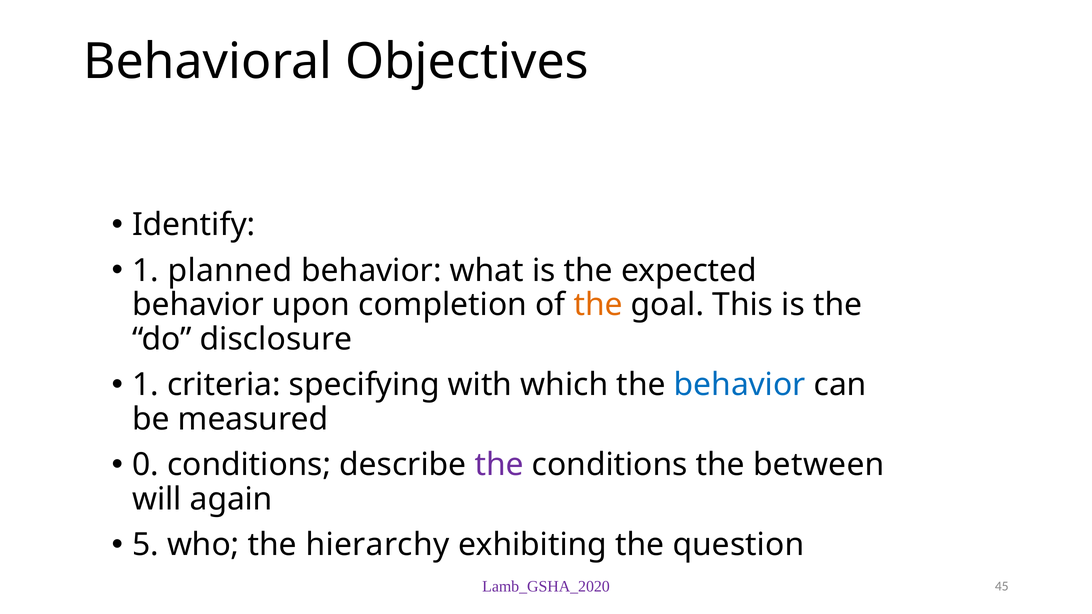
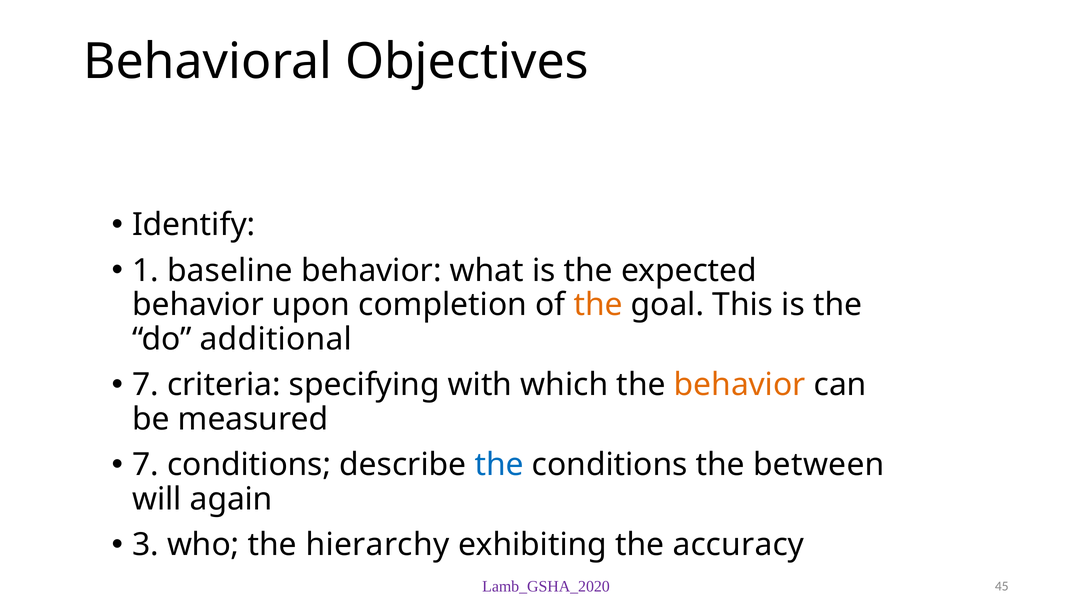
planned: planned -> baseline (230, 271)
disclosure: disclosure -> additional (276, 339)
1: 1 -> 7 (145, 385)
behavior colour: blue -> orange (740, 385)
0: 0 -> 7 (145, 465)
the colour: purple -> blue (499, 465)
5: 5 -> 3 (145, 545)
question: question -> accuracy (738, 545)
